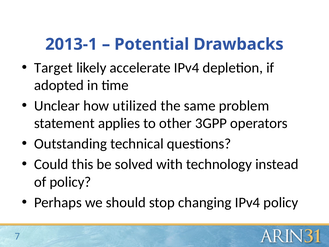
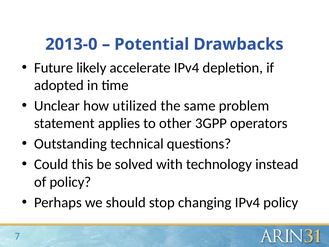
2013-1: 2013-1 -> 2013-0 (71, 44)
Target: Target -> Future (54, 68)
